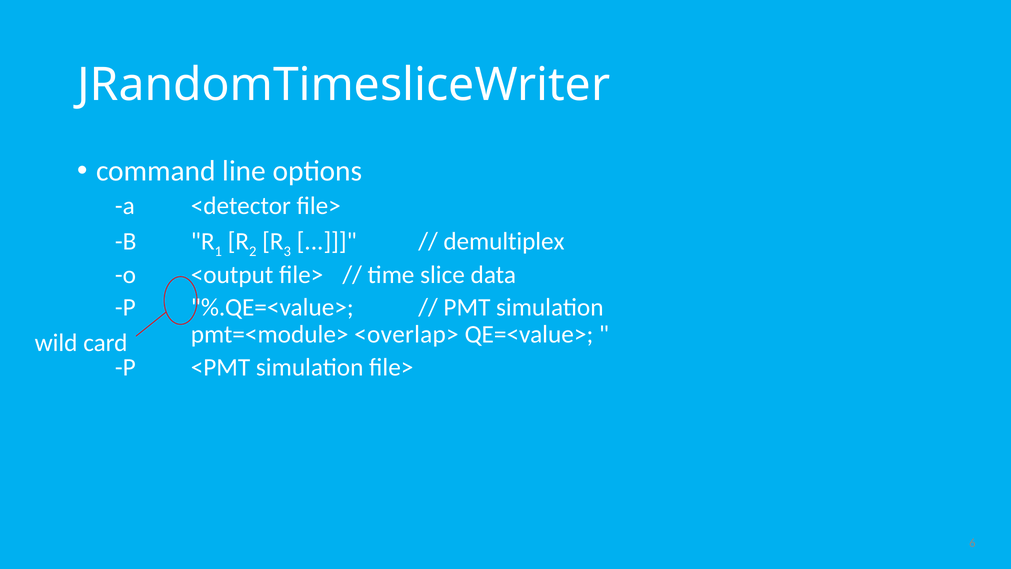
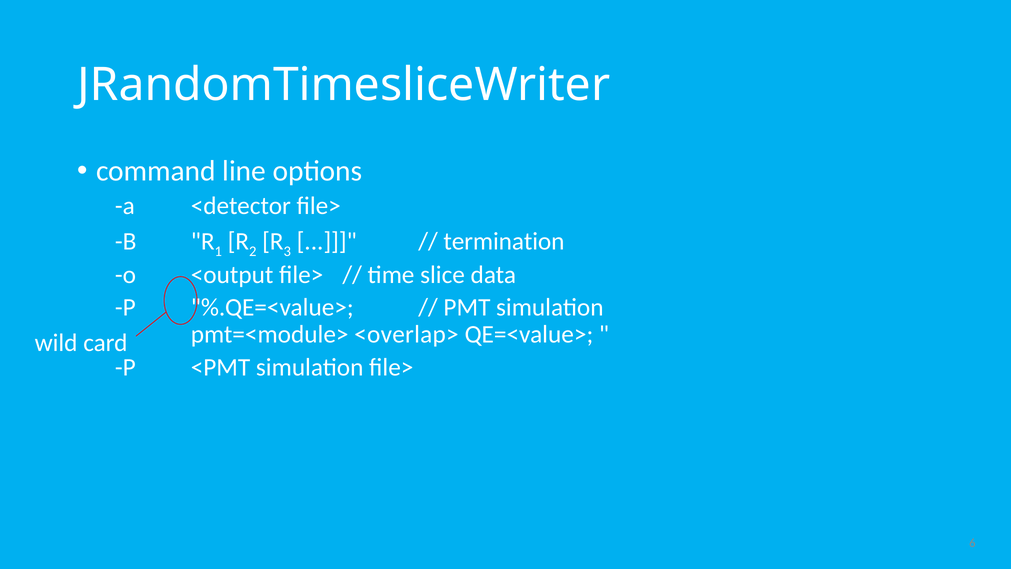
demultiplex: demultiplex -> termination (504, 241)
